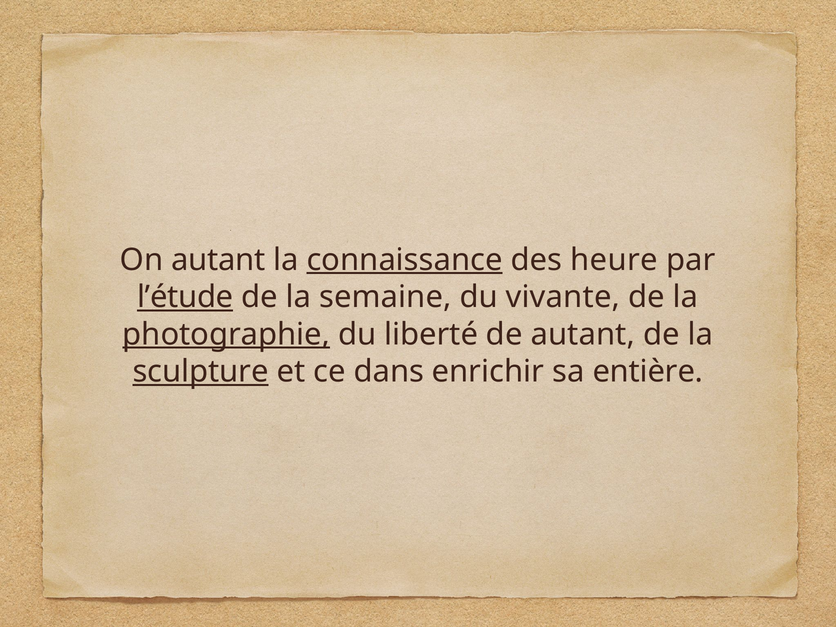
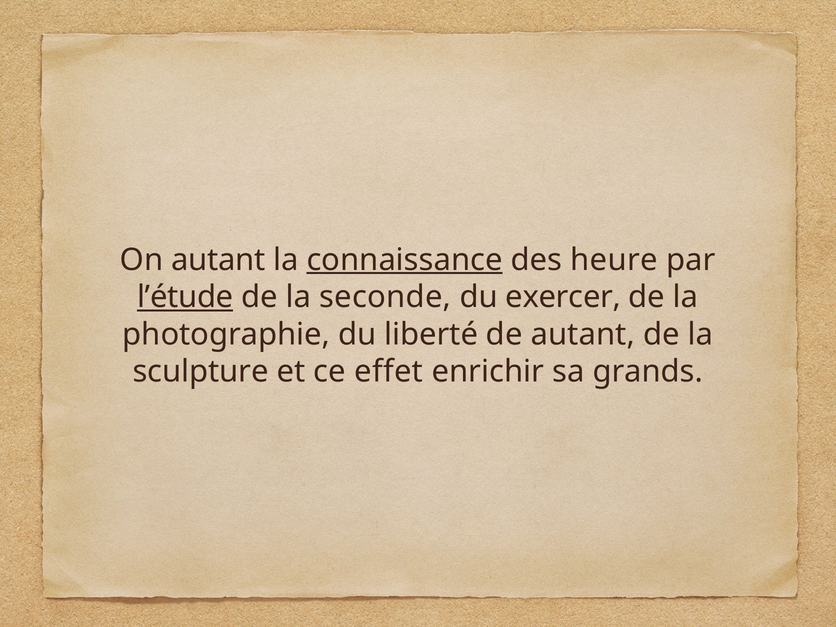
semaine: semaine -> seconde (385, 297)
vivante: vivante -> exercer (563, 297)
photographie underline: present -> none (226, 334)
sculpture underline: present -> none (201, 372)
dans: dans -> effet (389, 372)
entière: entière -> grands (648, 372)
